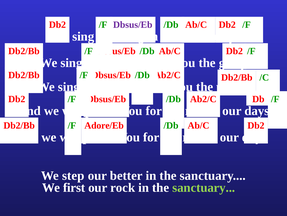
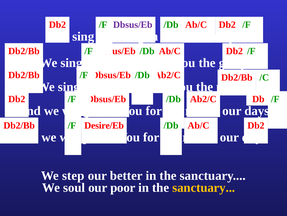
Adore/Eb: Adore/Eb -> Desire/Eb (104, 125)
first: first -> soul (74, 187)
rock: rock -> poor (123, 187)
sanctuary colour: light green -> yellow (204, 187)
